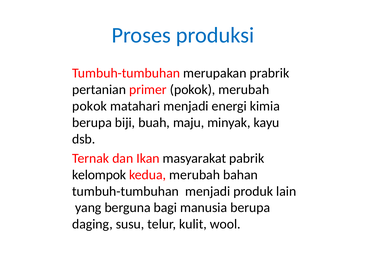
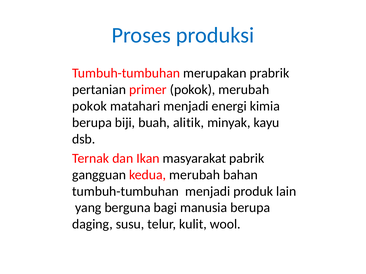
maju: maju -> alitik (189, 123)
kelompok: kelompok -> gangguan (99, 175)
